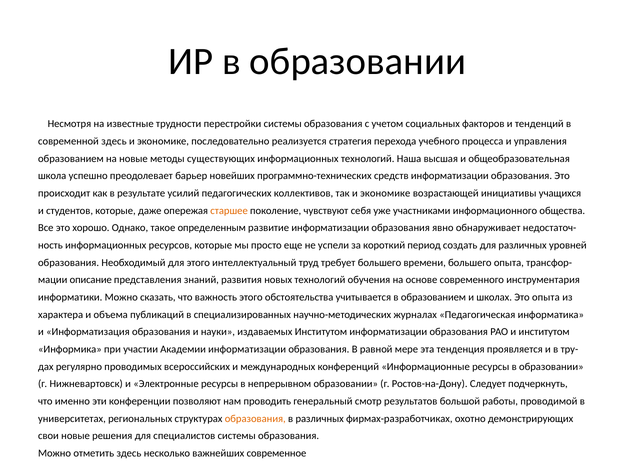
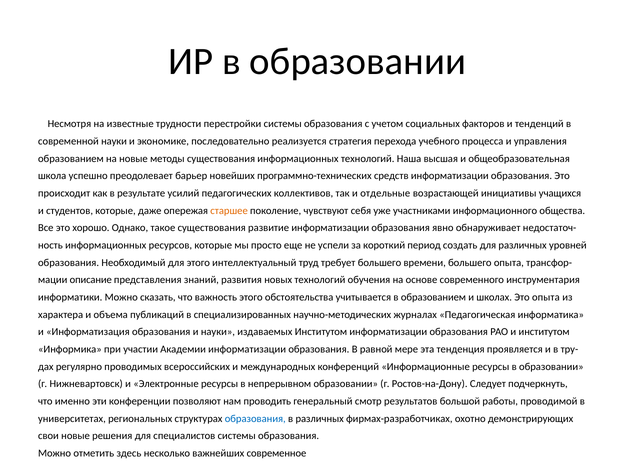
современной здесь: здесь -> науки (114, 141)
методы существующих: существующих -> существования (221, 159)
так и экономике: экономике -> отдельные (385, 193)
такое определенным: определенным -> существования (212, 228)
образования colour: orange -> blue (255, 419)
